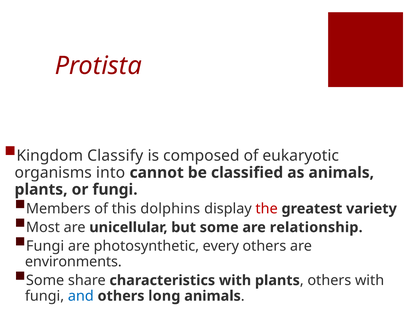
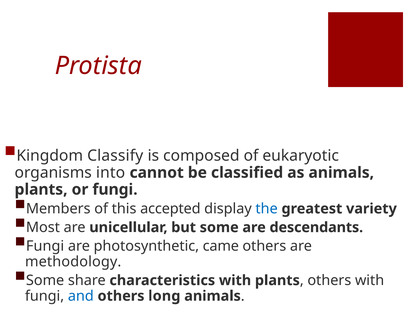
dolphins: dolphins -> accepted (170, 209)
the colour: red -> blue (267, 209)
relationship: relationship -> descendants (316, 227)
every: every -> came (221, 246)
environments: environments -> methodology (73, 262)
